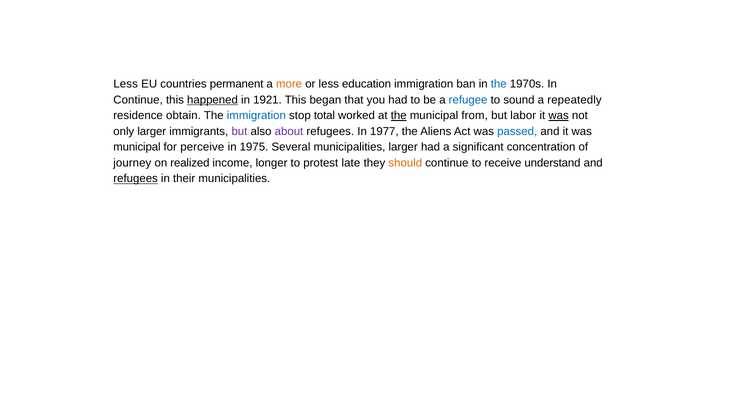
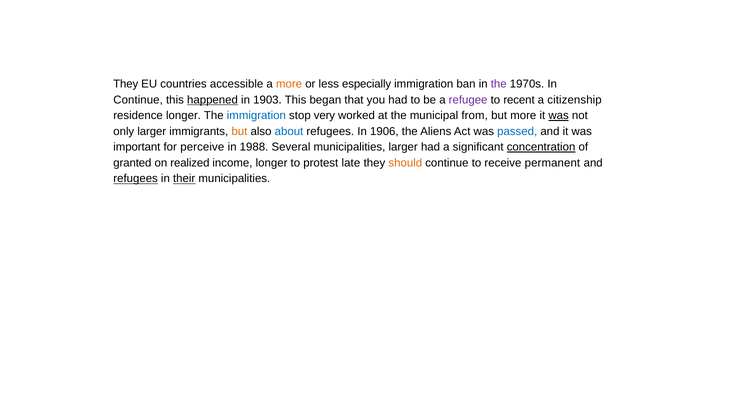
Less: Less -> They (126, 84)
permanent: permanent -> accessible (237, 84)
education: education -> especially (367, 84)
the colour: blue -> purple (499, 84)
1921: 1921 -> 1903 (267, 100)
refugee colour: blue -> purple (468, 100)
sound: sound -> recent (519, 100)
repeatedly: repeatedly -> citizenship (575, 100)
residence obtain: obtain -> longer (184, 116)
total: total -> very (324, 116)
the underline: present -> none (399, 116)
but labor: labor -> more (523, 116)
but colour: purple -> orange (239, 131)
about colour: purple -> blue (289, 131)
1977: 1977 -> 1906 (384, 131)
municipal: municipal -> important (137, 147)
1975: 1975 -> 1988 (254, 147)
concentration underline: none -> present (541, 147)
journey: journey -> granted (132, 163)
understand: understand -> permanent (552, 163)
their underline: none -> present (184, 179)
